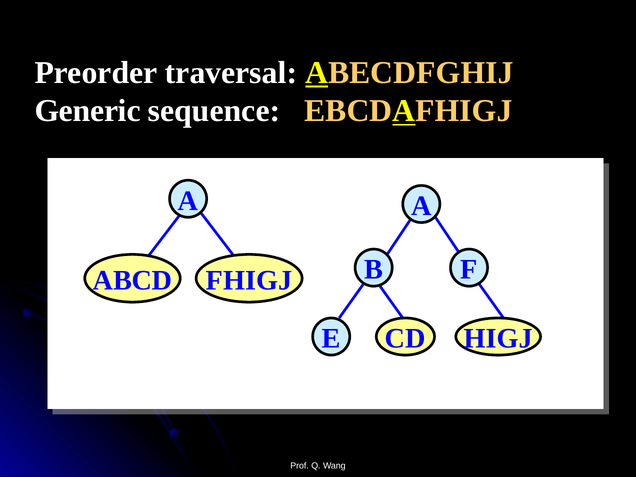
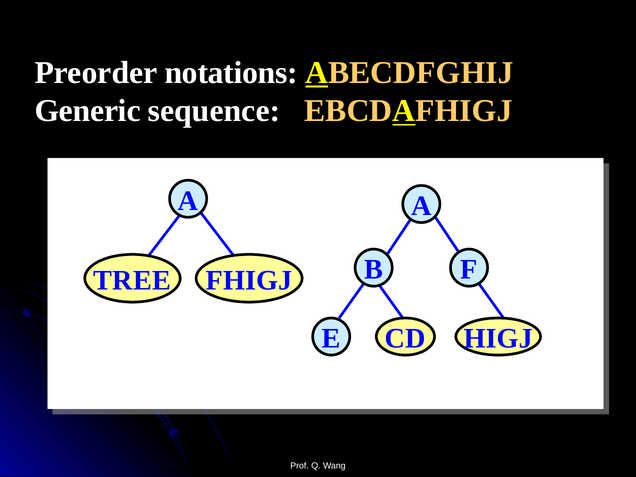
traversal: traversal -> notations (231, 73)
ABCD: ABCD -> TREE (132, 280)
